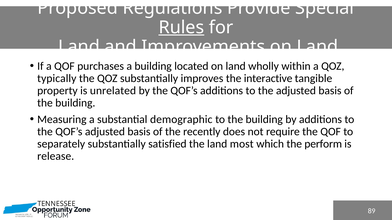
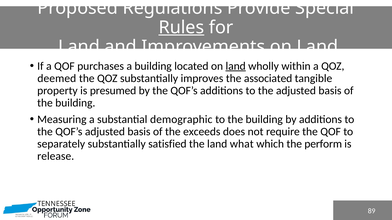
land underline: none -> present (236, 66)
typically: typically -> deemed (57, 78)
interactive: interactive -> associated (268, 78)
unrelated: unrelated -> presumed (113, 91)
recently: recently -> exceeds (202, 132)
most: most -> what (242, 144)
